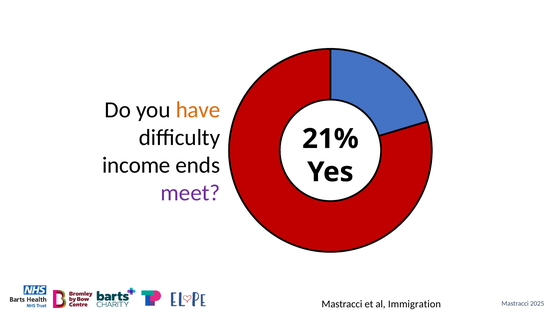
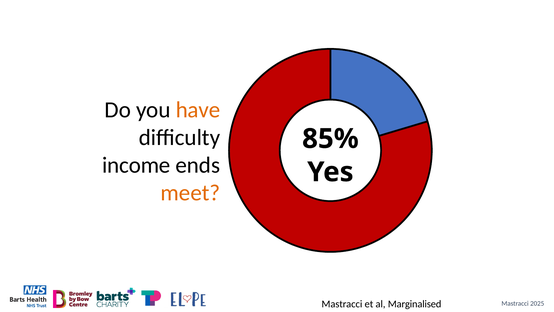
21%: 21% -> 85% (330, 139)
meet colour: purple -> orange (190, 193)
Immigration: Immigration -> Marginalised (415, 304)
